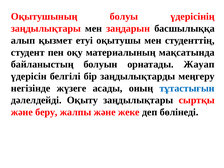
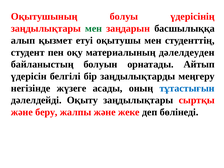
мен colour: black -> green (94, 28)
мақсатында: мақсатында -> дәлелдеуден (187, 52)
Жауап: Жауап -> Айтып (199, 64)
